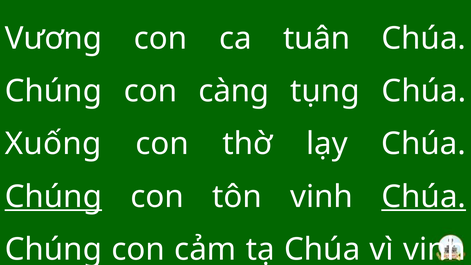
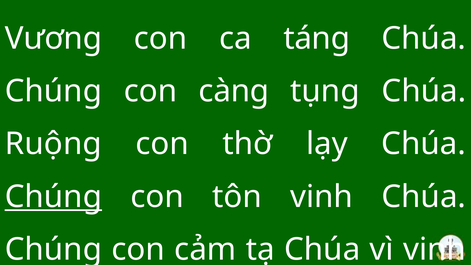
tuân: tuân -> táng (317, 38)
Xuống: Xuống -> Ruộng (53, 144)
Chúa underline: present -> none (424, 197)
